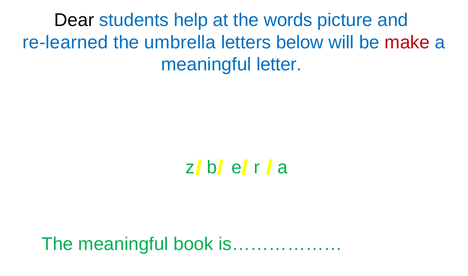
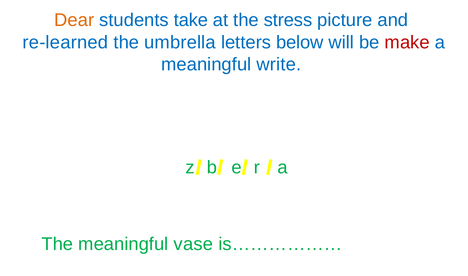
Dear colour: black -> orange (74, 20)
help: help -> take (191, 20)
words: words -> stress (288, 20)
letter: letter -> write (279, 65)
book: book -> vase (193, 244)
